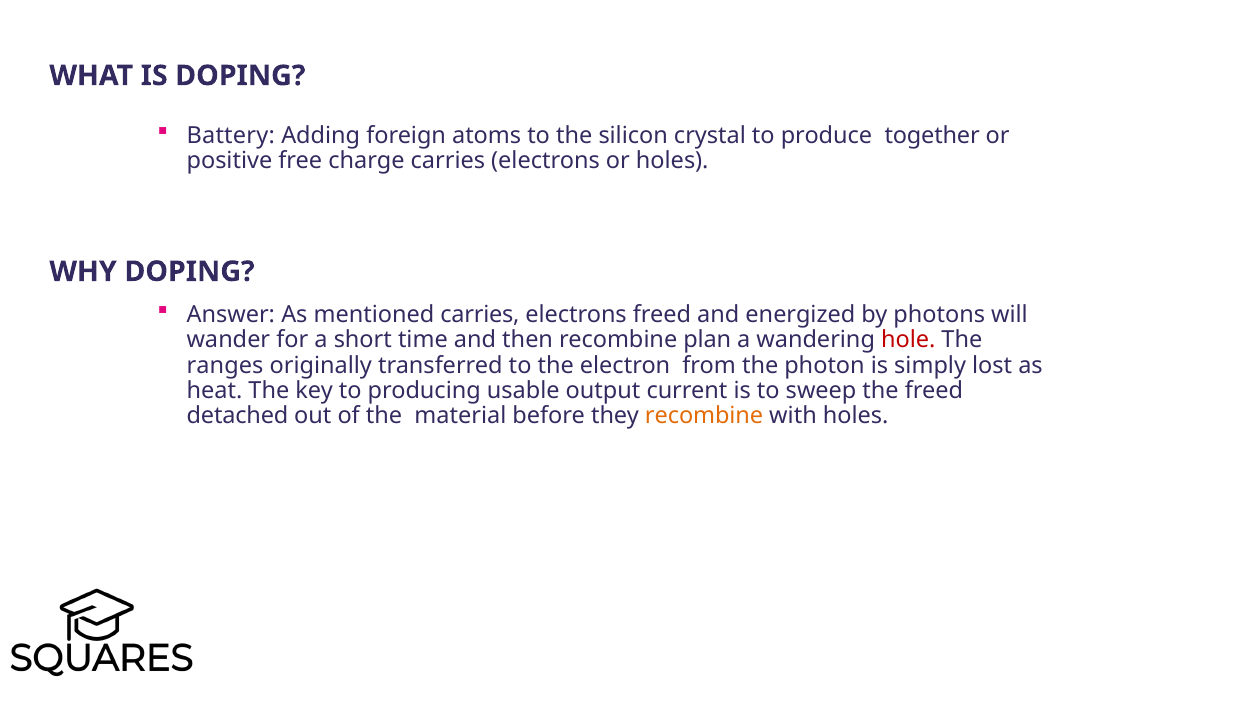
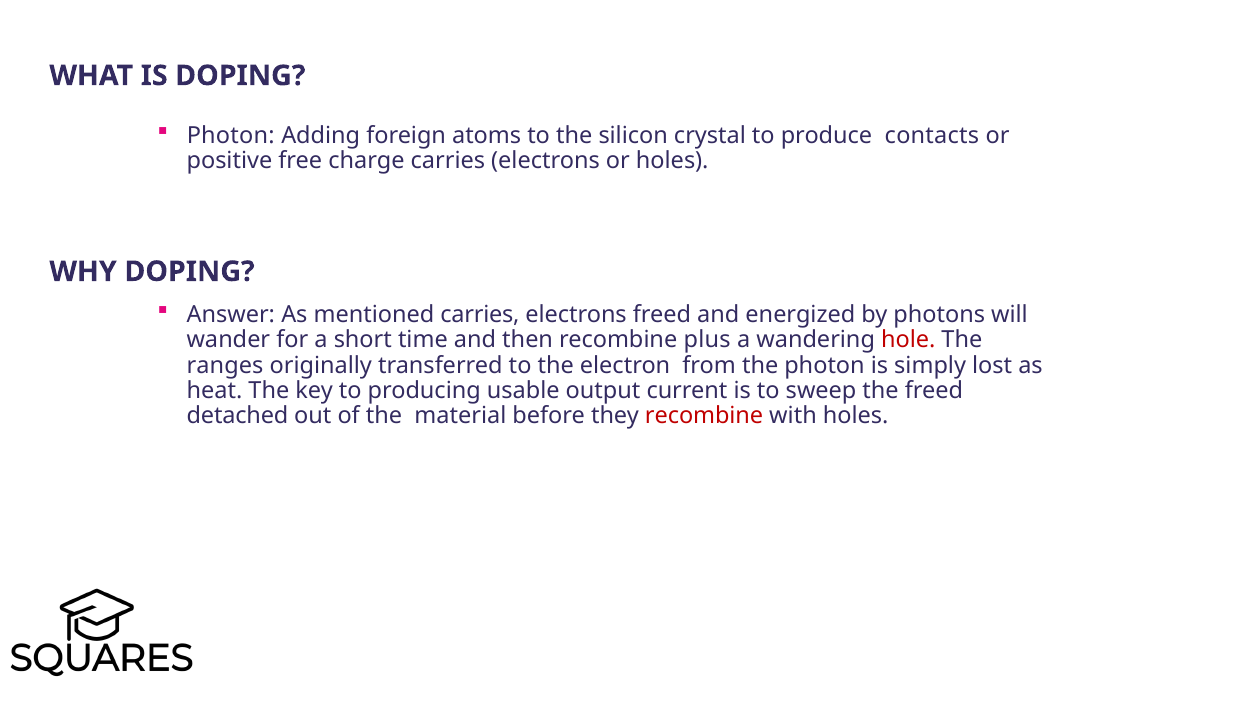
Battery: Battery -> Photon (231, 136)
together: together -> contacts (932, 136)
plan: plan -> plus (707, 340)
recombine colour: orange -> red (704, 416)
